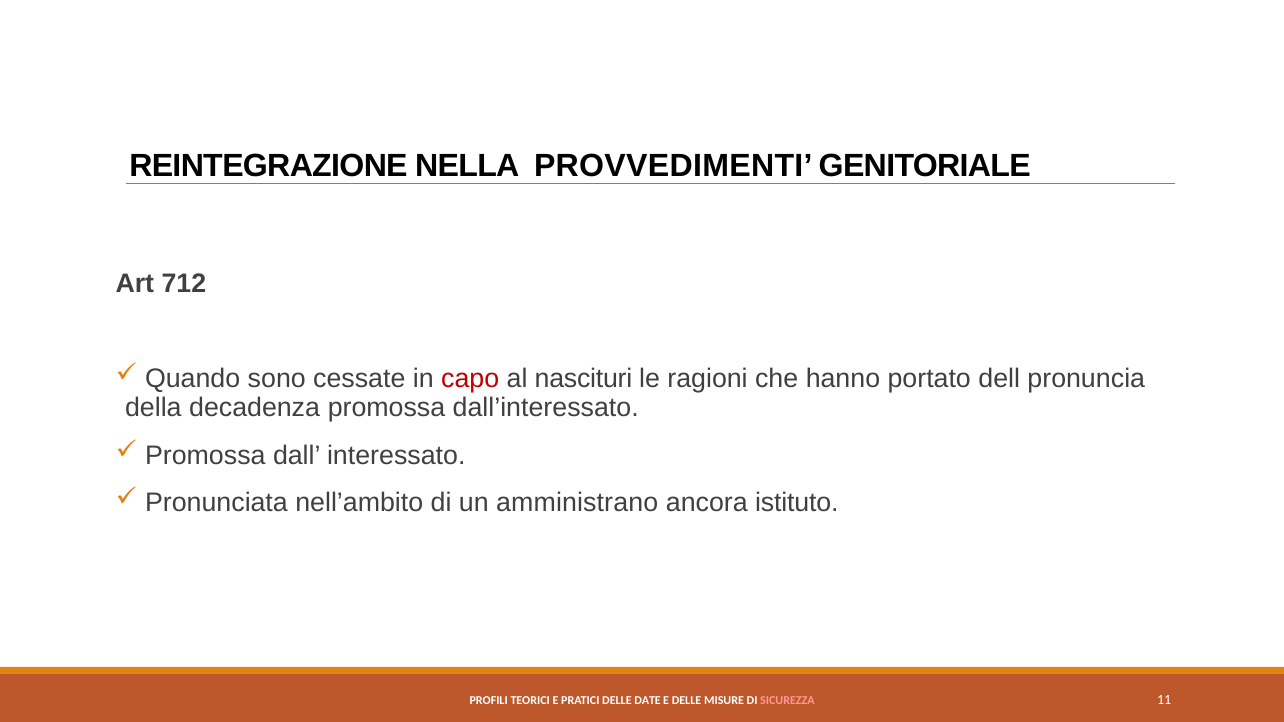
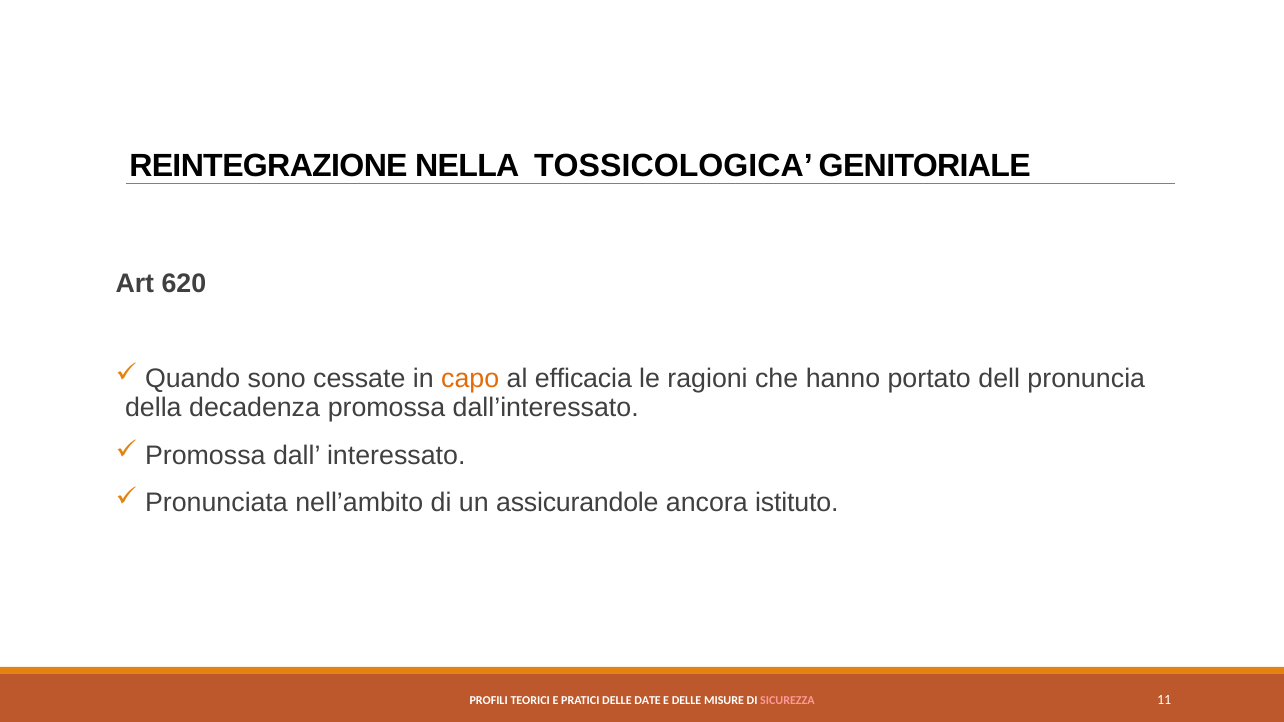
PROVVEDIMENTI: PROVVEDIMENTI -> TOSSICOLOGICA (673, 166)
712: 712 -> 620 (184, 284)
capo colour: red -> orange (470, 379)
nascituri: nascituri -> efficacia (583, 379)
amministrano: amministrano -> assicurandole (577, 503)
